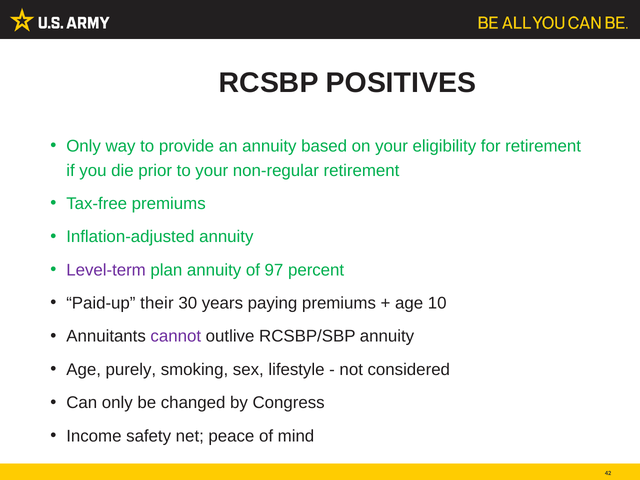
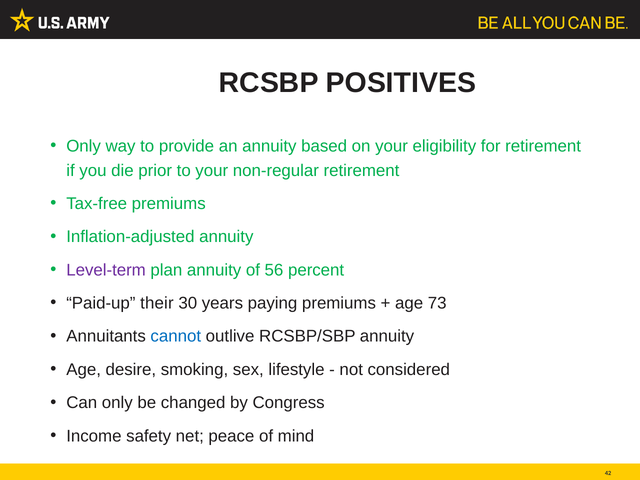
97: 97 -> 56 (274, 270)
10: 10 -> 73 (437, 303)
cannot colour: purple -> blue (176, 336)
purely: purely -> desire (131, 370)
